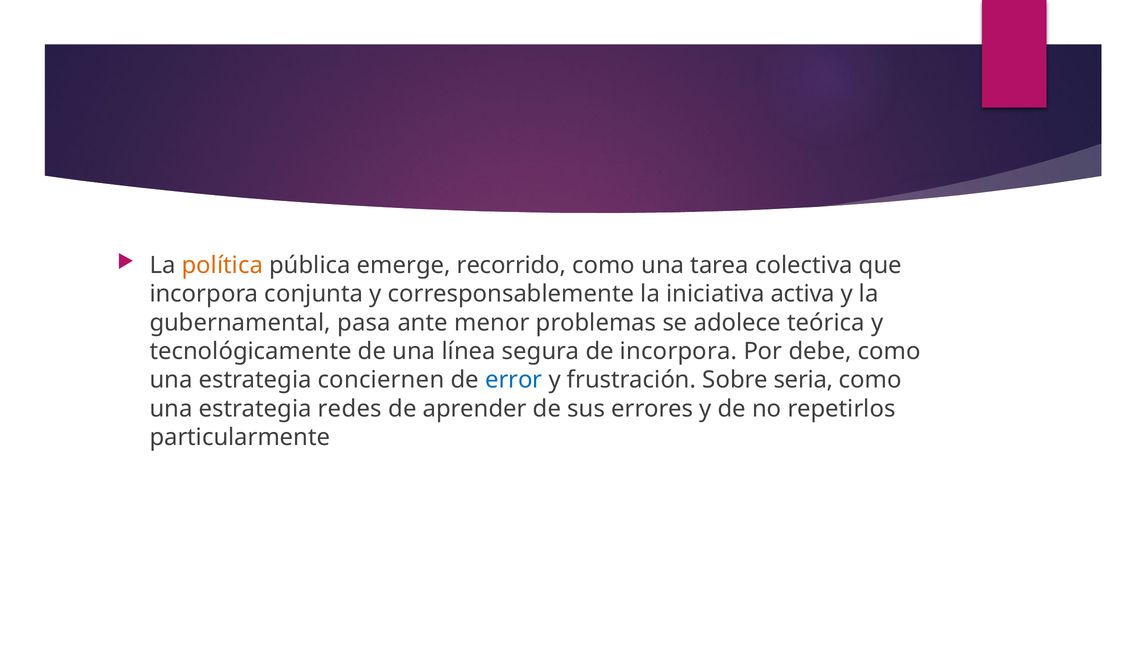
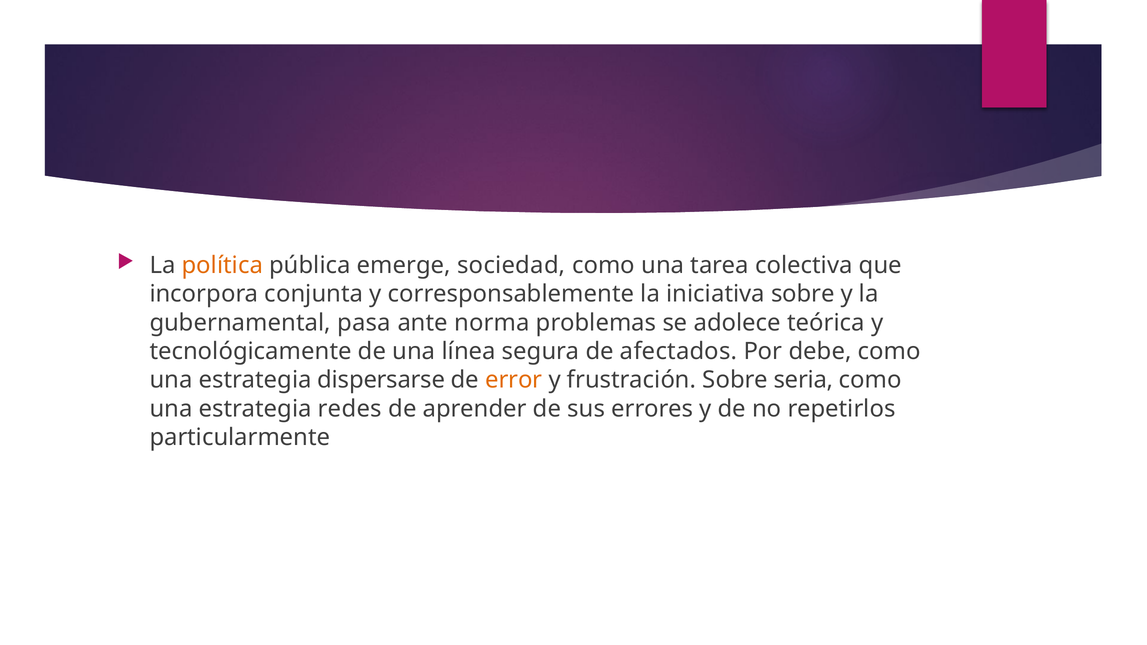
recorrido: recorrido -> sociedad (511, 265)
iniciativa activa: activa -> sobre (803, 294)
menor: menor -> norma (492, 323)
de incorpora: incorpora -> afectados (679, 351)
conciernen: conciernen -> dispersarse (381, 380)
error colour: blue -> orange (514, 380)
